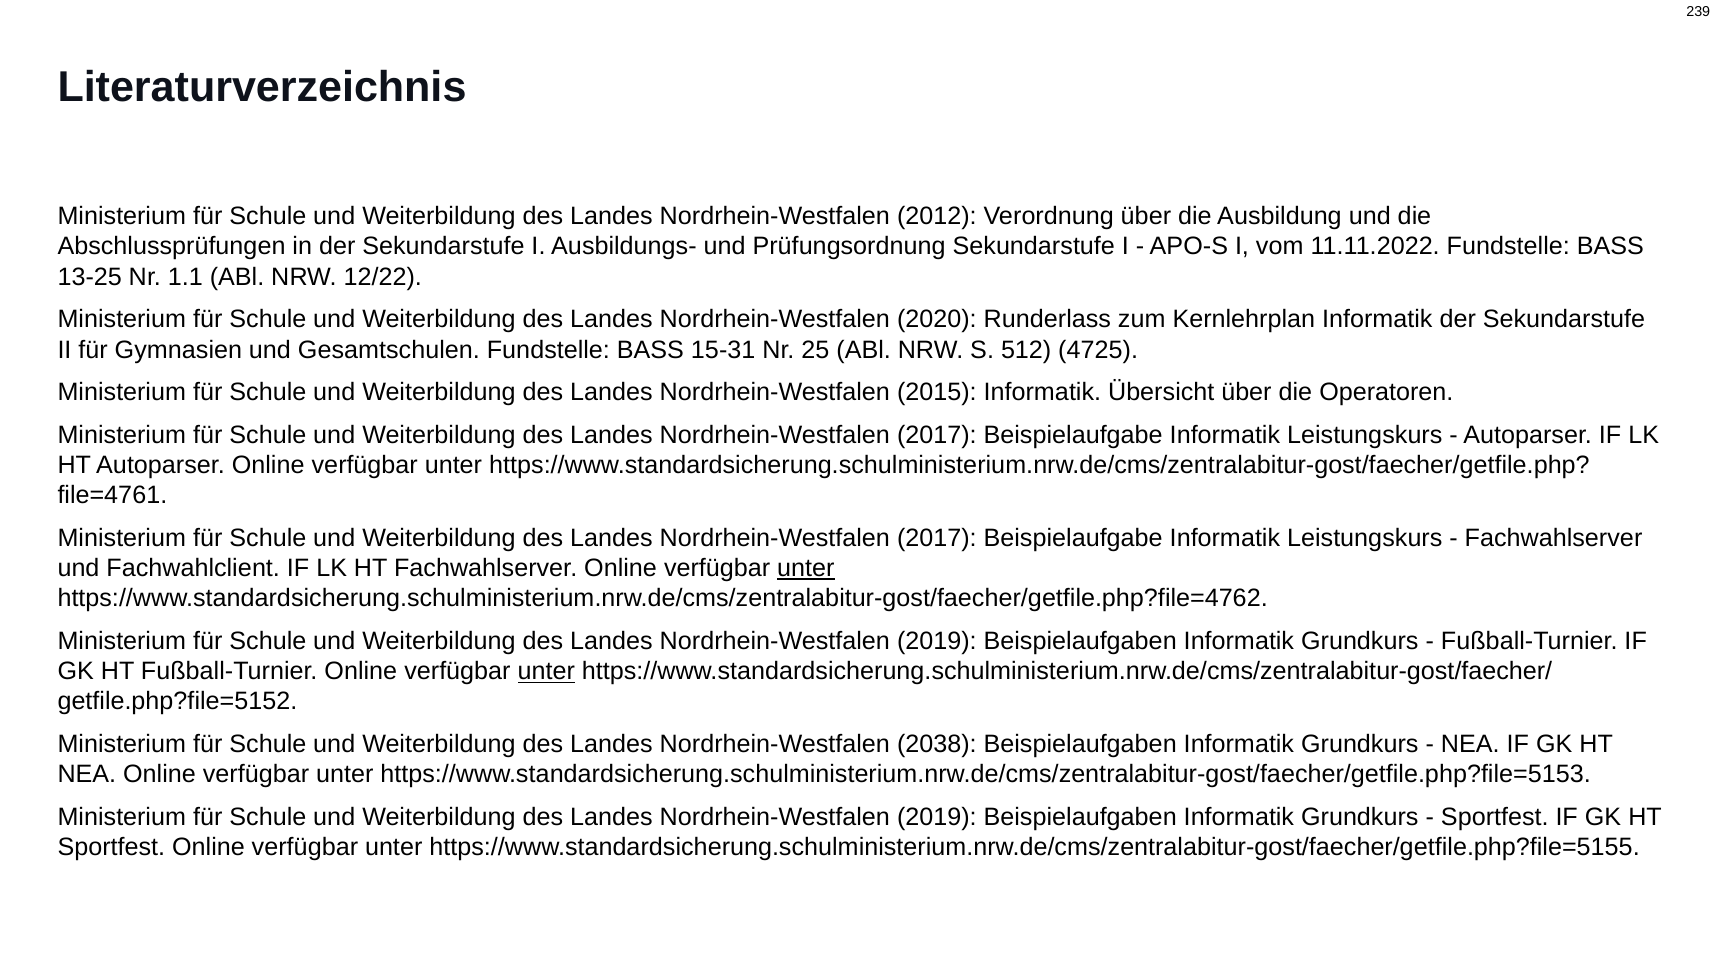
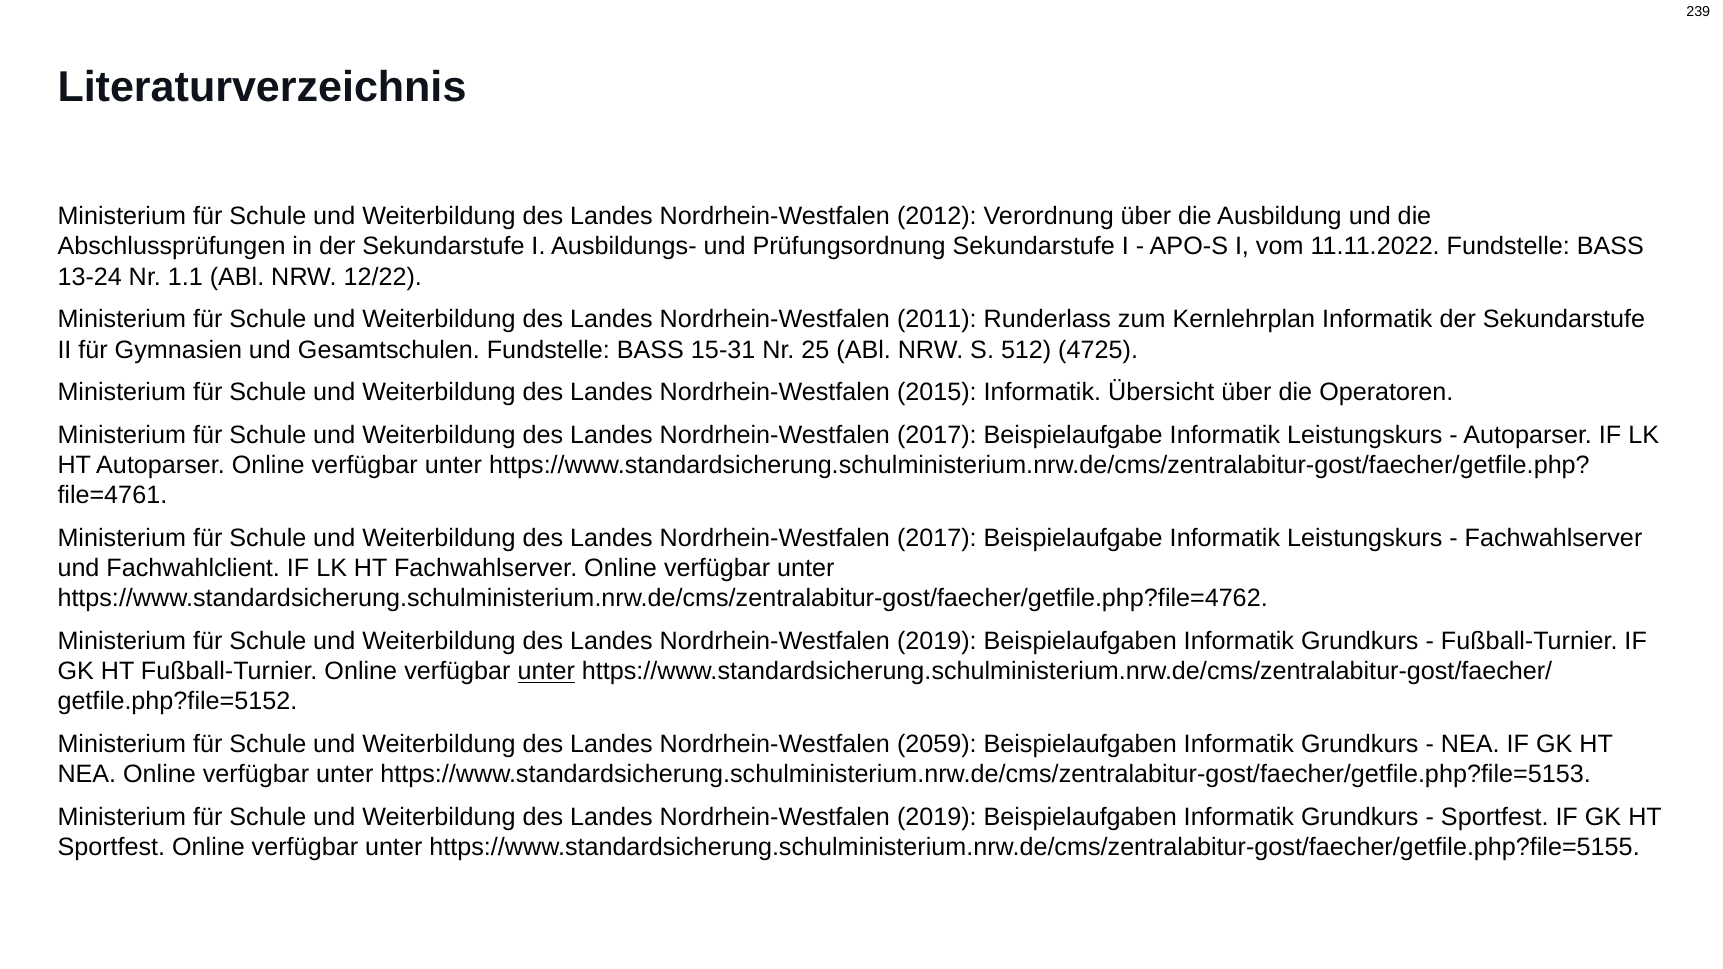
13-25: 13-25 -> 13-24 (90, 277)
2020: 2020 -> 2011 (937, 320)
unter underline: present -> none (806, 569)
2038: 2038 -> 2059 (937, 745)
